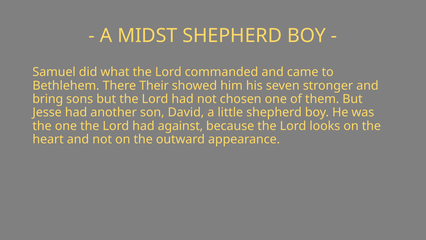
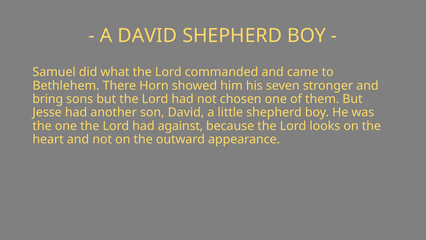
A MIDST: MIDST -> DAVID (147, 36)
Their: Their -> Horn (154, 85)
